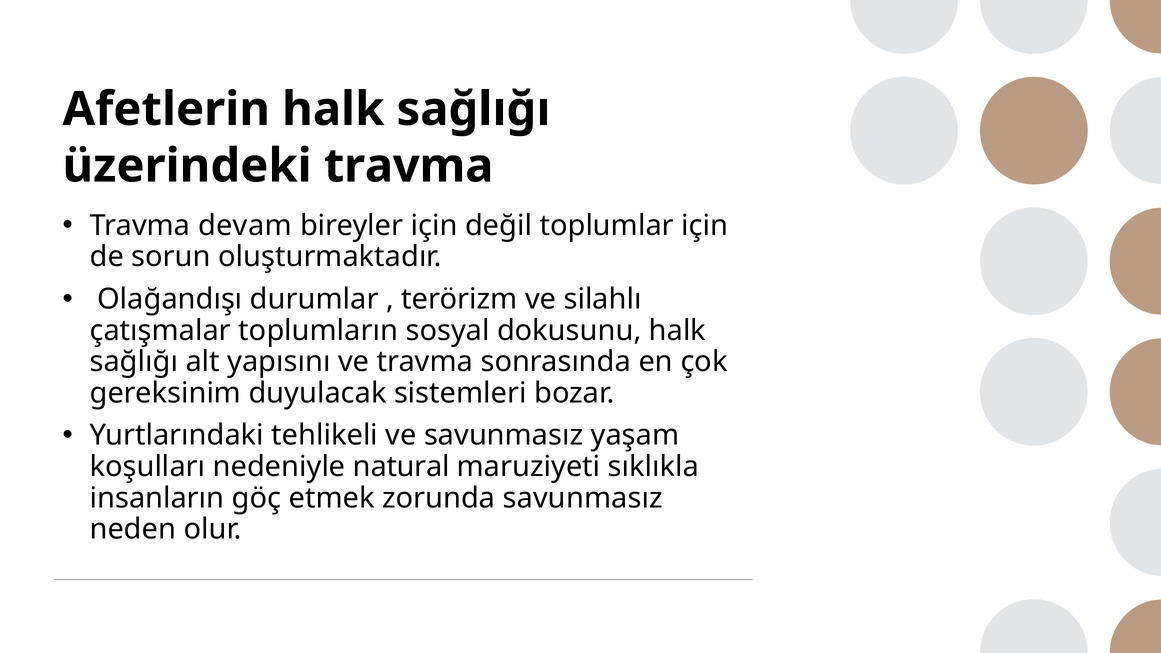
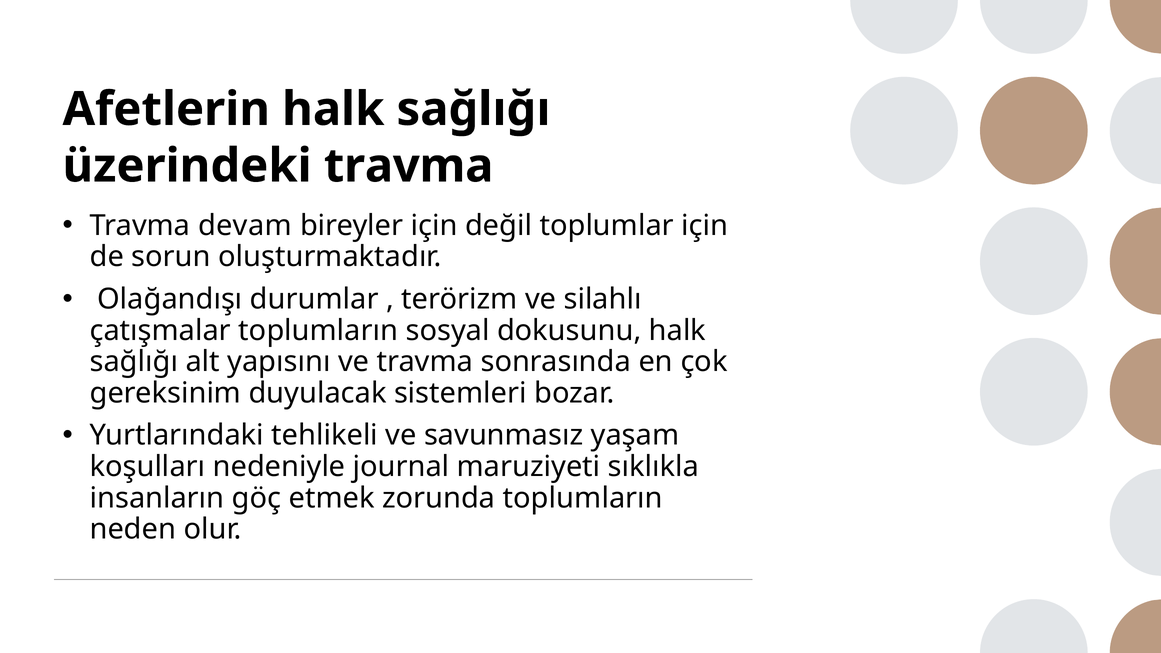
natural: natural -> journal (401, 467)
zorunda savunmasız: savunmasız -> toplumların (583, 498)
